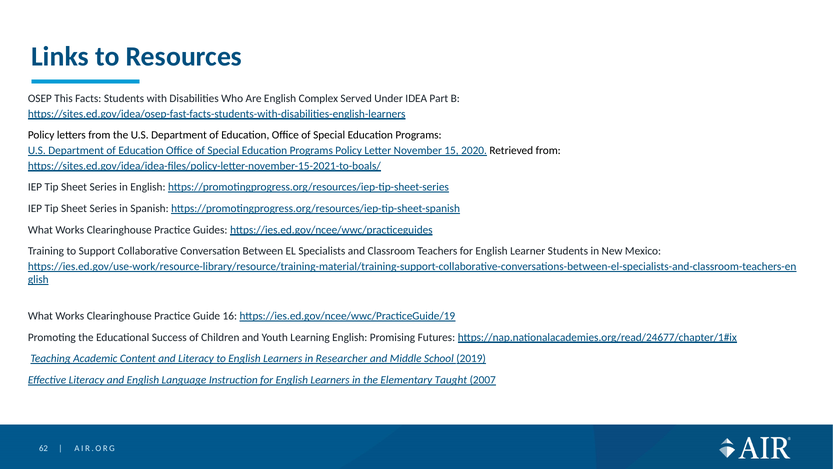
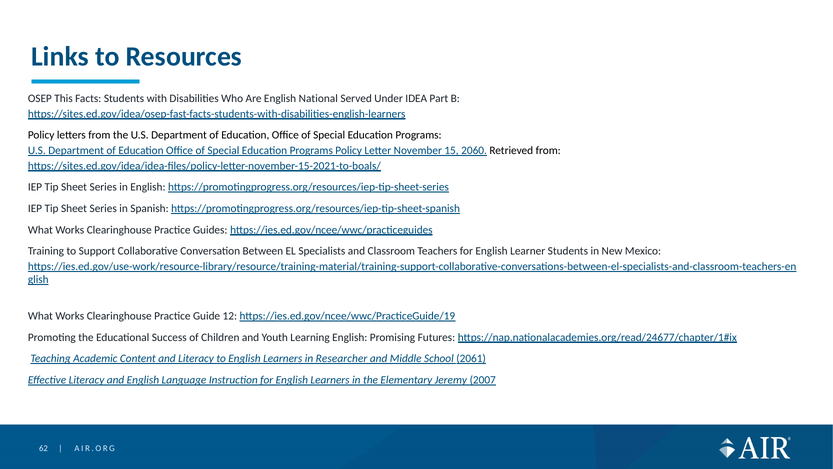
Complex: Complex -> National (318, 99)
2020: 2020 -> 2060 (474, 150)
16: 16 -> 12 (230, 316)
2019: 2019 -> 2061 (471, 358)
Taught: Taught -> Jeremy (451, 380)
